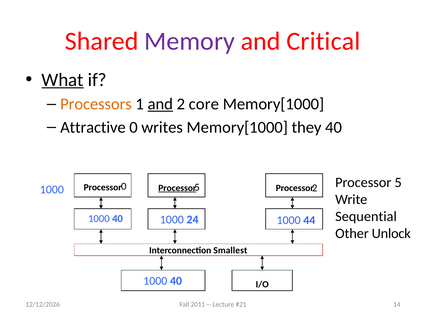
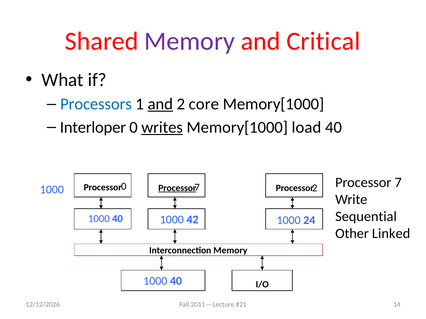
What underline: present -> none (63, 80)
Processors colour: orange -> blue (96, 104)
Attractive: Attractive -> Interloper (93, 128)
writes underline: none -> present (162, 128)
they: they -> load (306, 128)
Processor 5: 5 -> 7 (398, 183)
0 5: 5 -> 7 (197, 187)
24: 24 -> 42 (193, 220)
44: 44 -> 24 (309, 221)
Unlock: Unlock -> Linked (391, 234)
Interconnection Smallest: Smallest -> Memory (230, 251)
